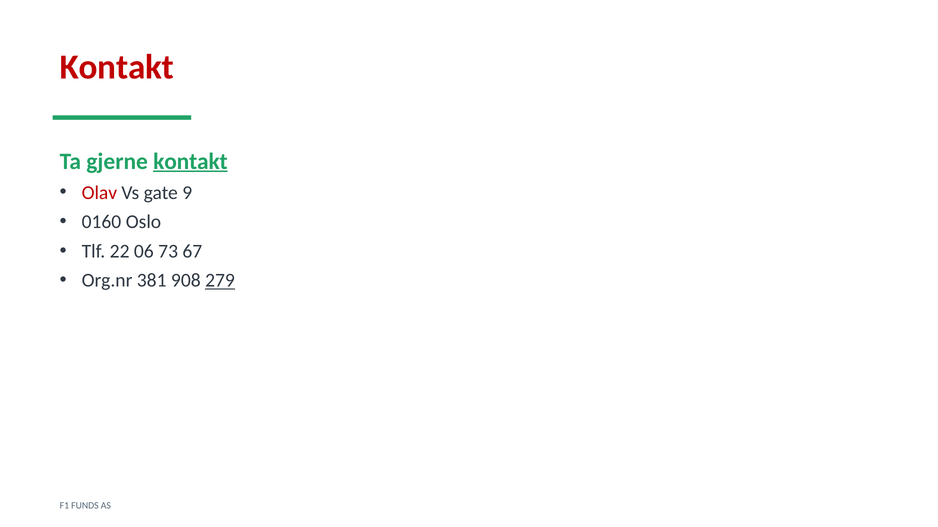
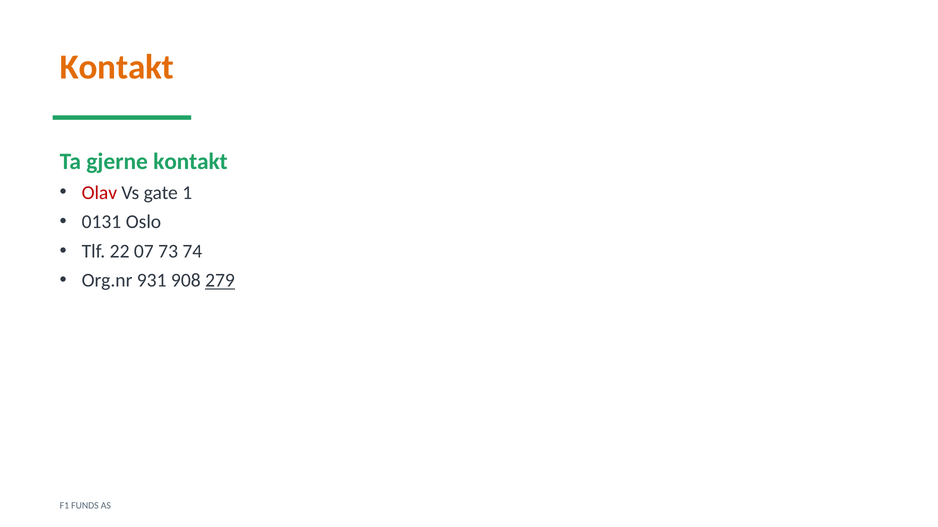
Kontakt colour: red -> orange (117, 67)
kontakt underline: present -> none (190, 161)
9: 9 -> 1 (187, 193)
0160: 0160 -> 0131 (101, 222)
06: 06 -> 07 (144, 252)
67: 67 -> 74 (192, 252)
381: 381 -> 931 (152, 281)
